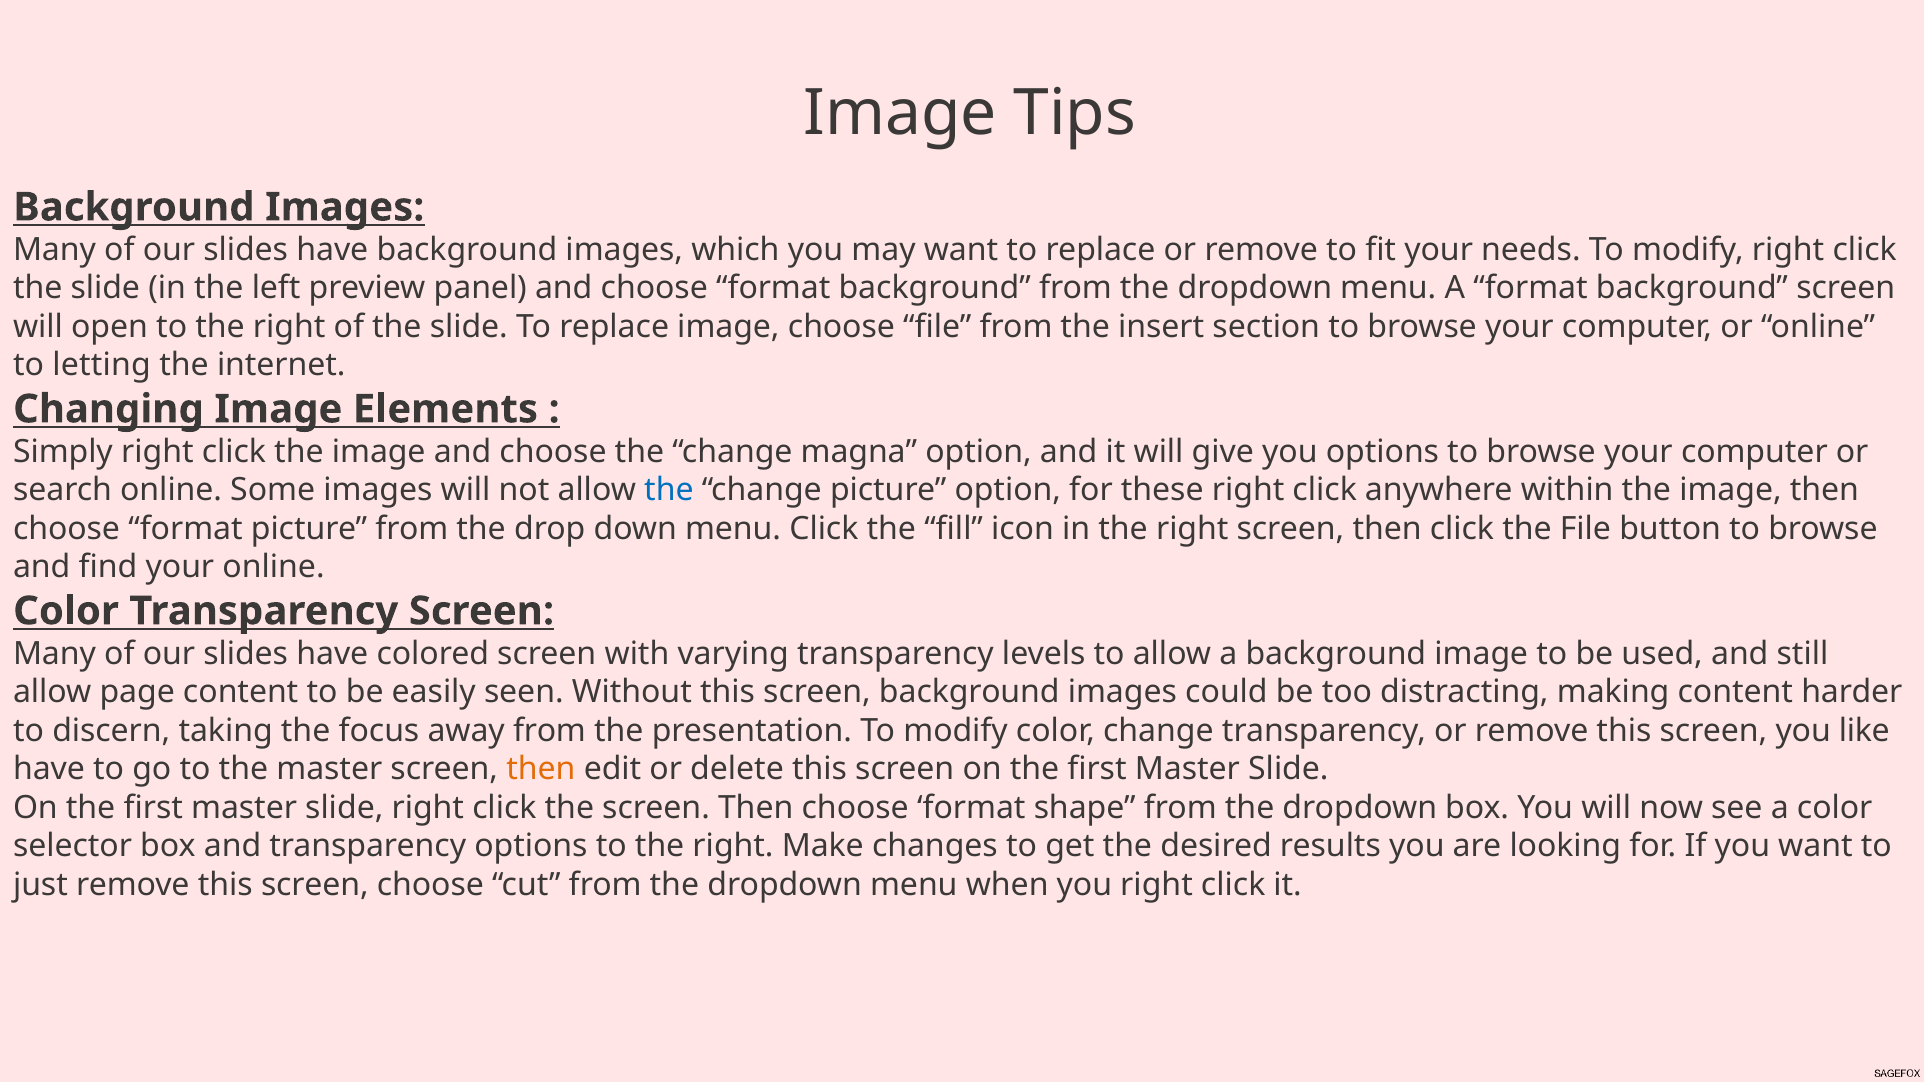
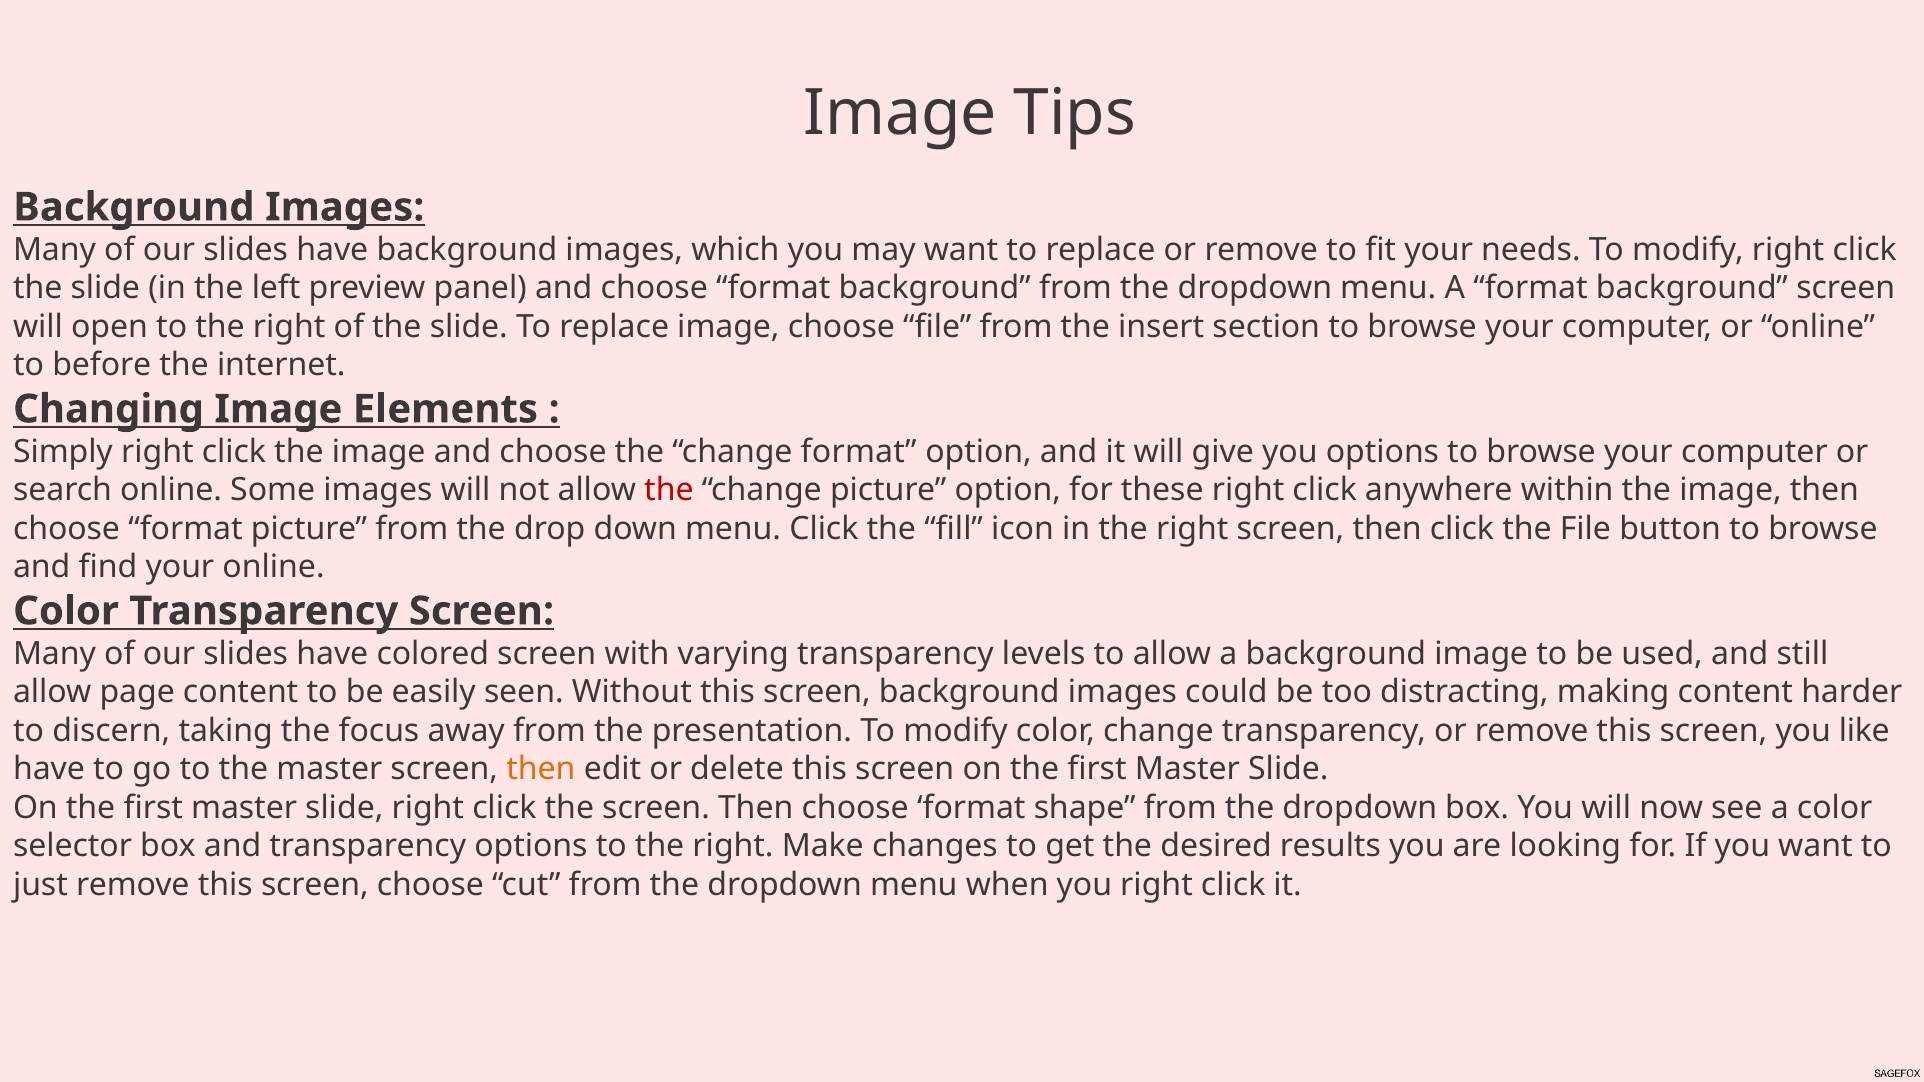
letting: letting -> before (102, 365)
change magna: magna -> format (859, 452)
the colour: blue -> red (669, 490)
